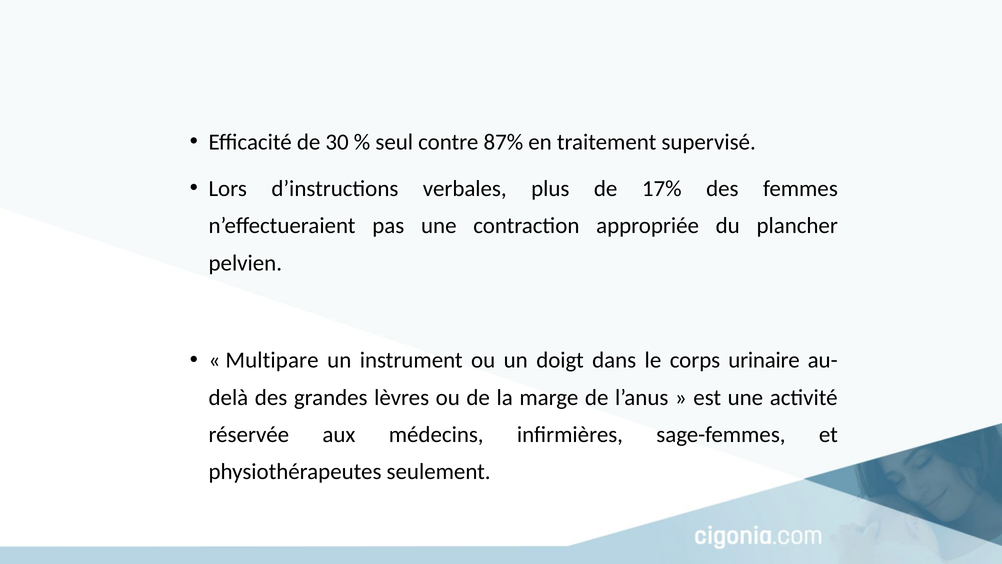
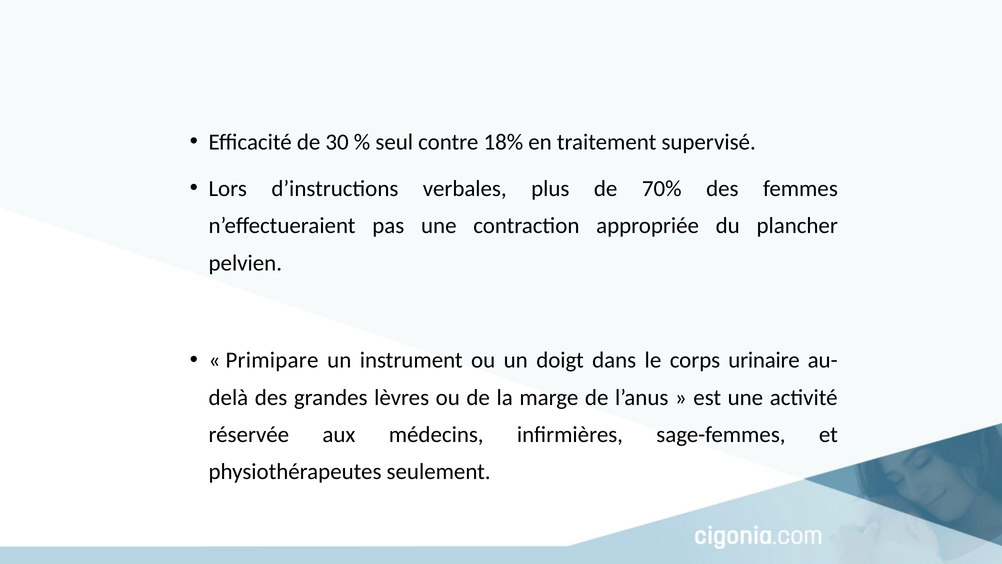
87%: 87% -> 18% (503, 142)
17%: 17% -> 70% (662, 189)
Multipare: Multipare -> Primipare (272, 360)
